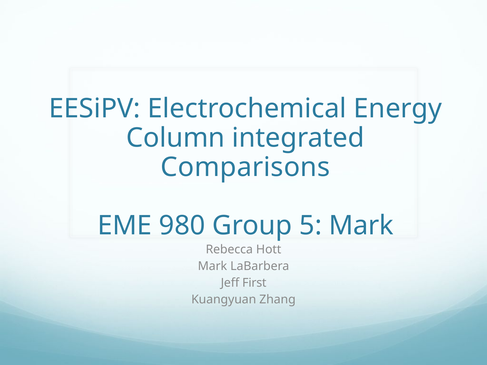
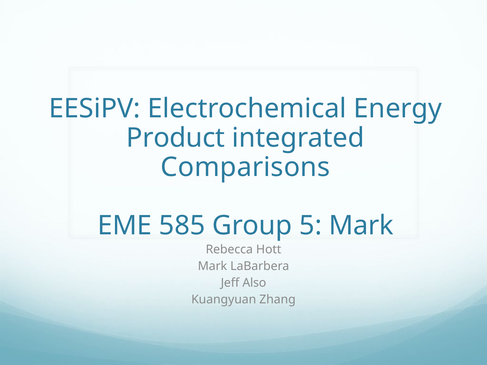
Column: Column -> Product (176, 138)
980: 980 -> 585 (182, 226)
First: First -> Also (254, 283)
